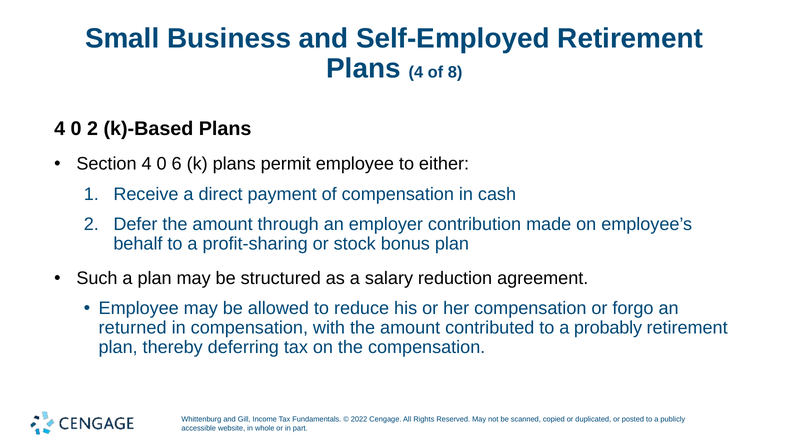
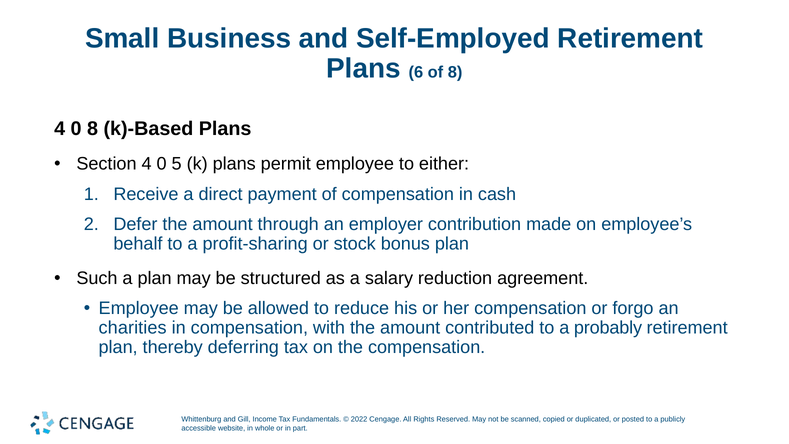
Plans 4: 4 -> 6 (416, 73)
0 2: 2 -> 8 (93, 129)
6: 6 -> 5 (177, 164)
returned: returned -> charities (133, 328)
